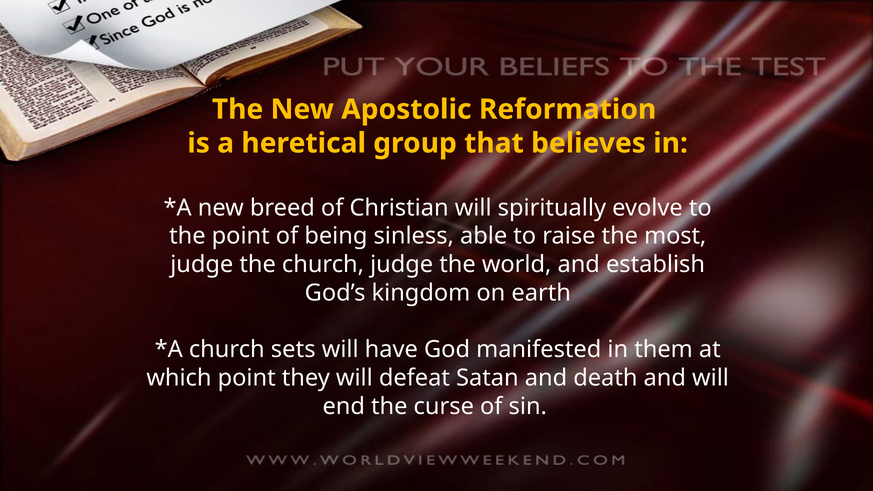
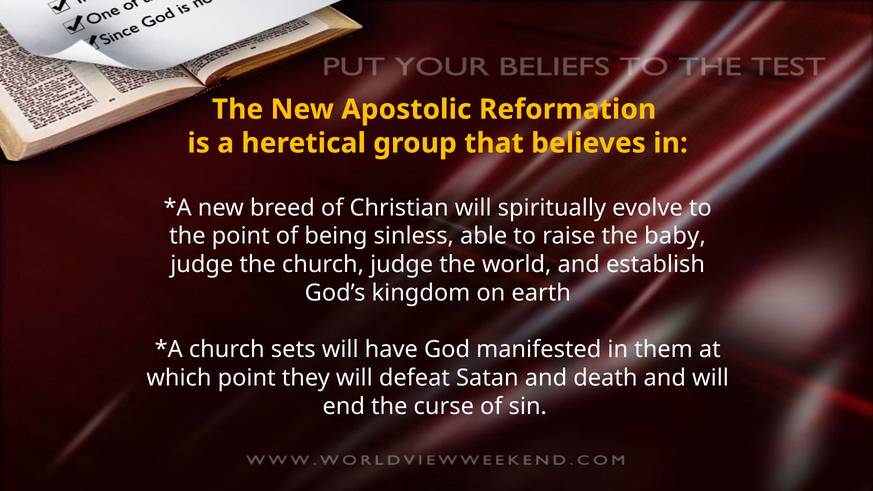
most: most -> baby (675, 236)
